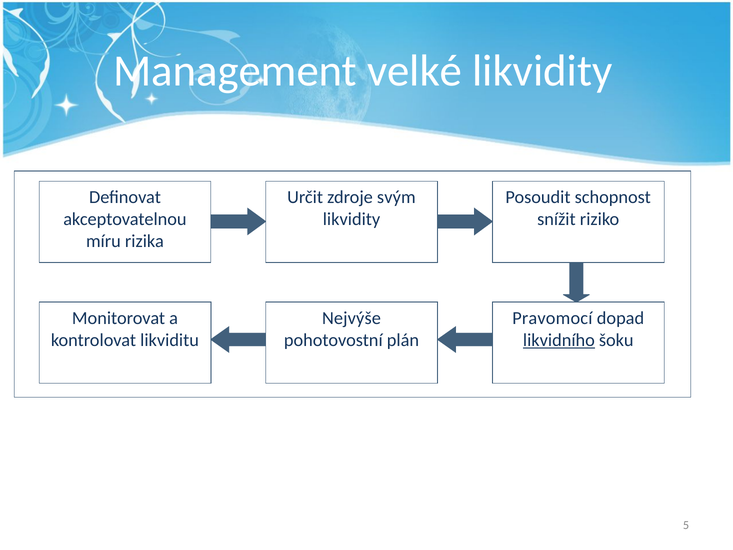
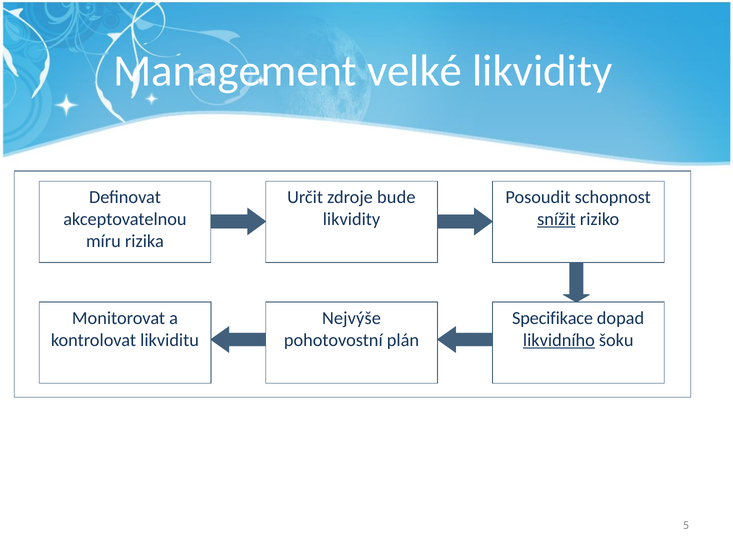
svým: svým -> bude (396, 197)
snížit underline: none -> present (556, 219)
Pravomocí: Pravomocí -> Specifikace (553, 318)
